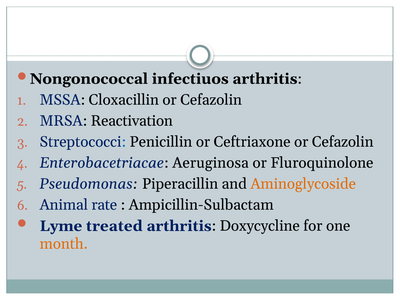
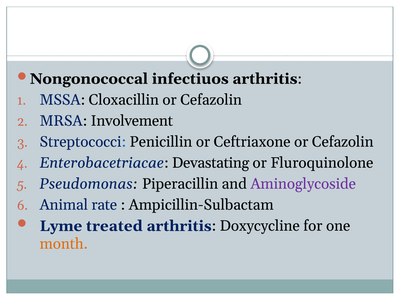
Reactivation: Reactivation -> Involvement (132, 121)
Aeruginosa: Aeruginosa -> Devastating (211, 163)
Aminoglycoside colour: orange -> purple (303, 184)
